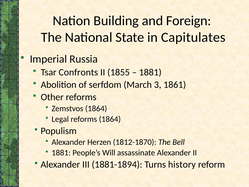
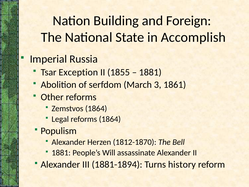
Capitulates: Capitulates -> Accomplish (193, 37)
Confronts: Confronts -> Exception (78, 72)
